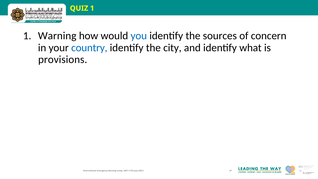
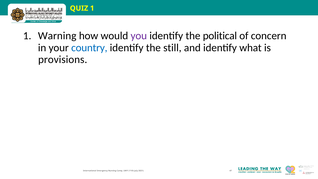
you colour: blue -> purple (139, 36)
sources: sources -> political (220, 36)
city: city -> still (172, 48)
